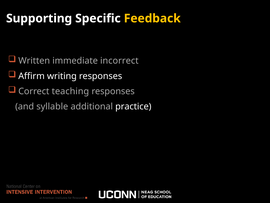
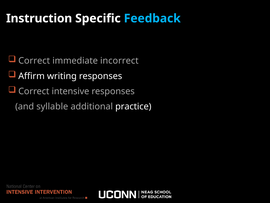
Supporting: Supporting -> Instruction (39, 18)
Feedback colour: yellow -> light blue (152, 18)
Written: Written -> Correct (34, 61)
teaching: teaching -> intensive (70, 91)
